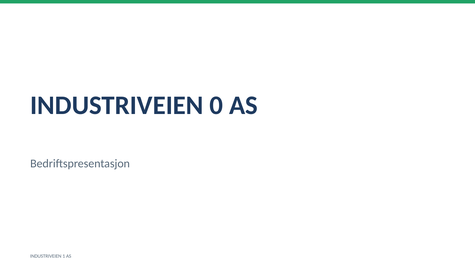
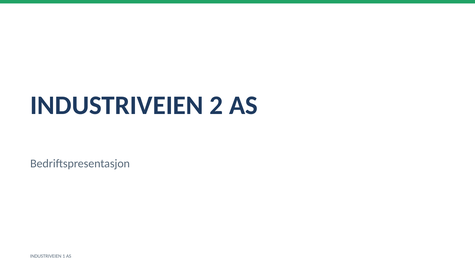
0: 0 -> 2 (216, 105)
